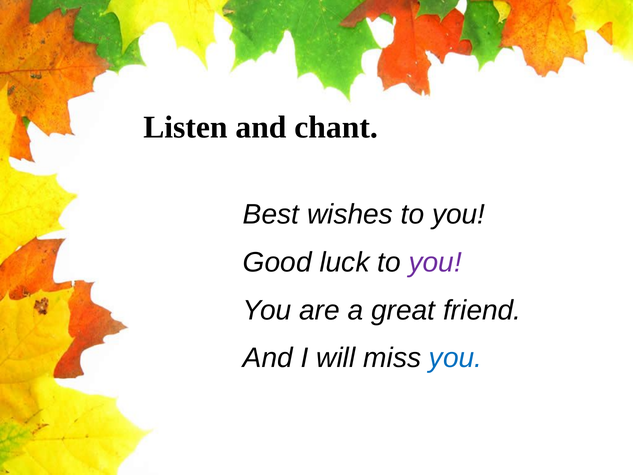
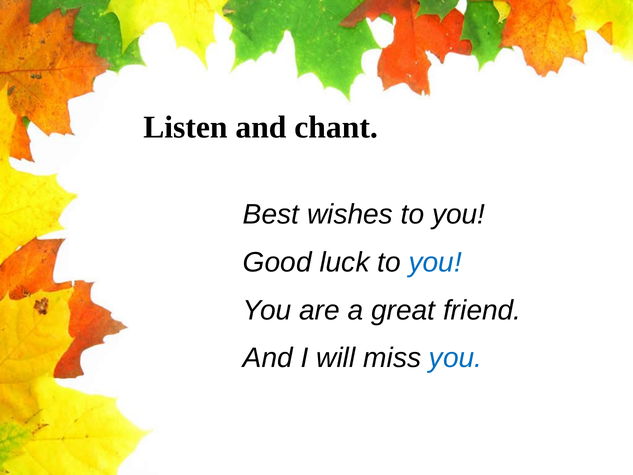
you colour: purple -> blue (435, 262)
